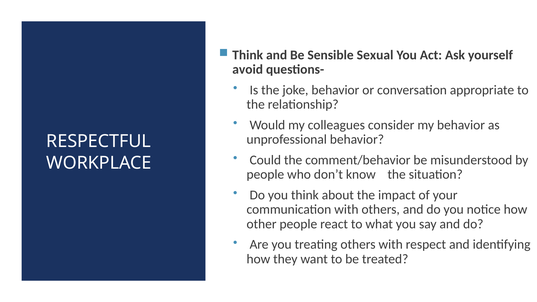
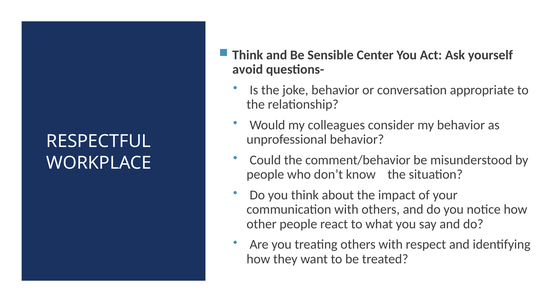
Sexual: Sexual -> Center (375, 55)
